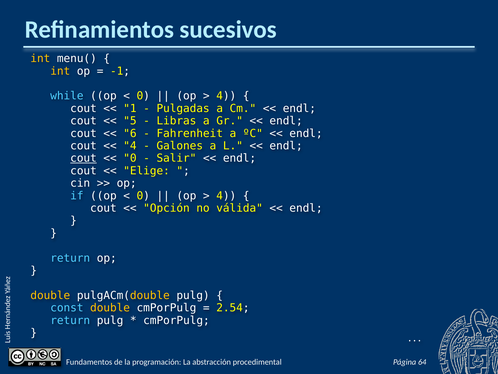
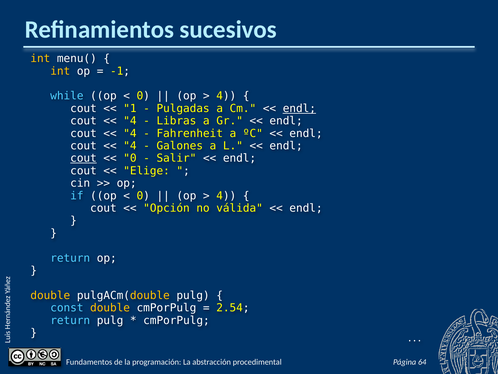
endl underline: none -> present (299, 108)
5: 5 -> 4 (130, 121)
6: 6 -> 4 (130, 133)
